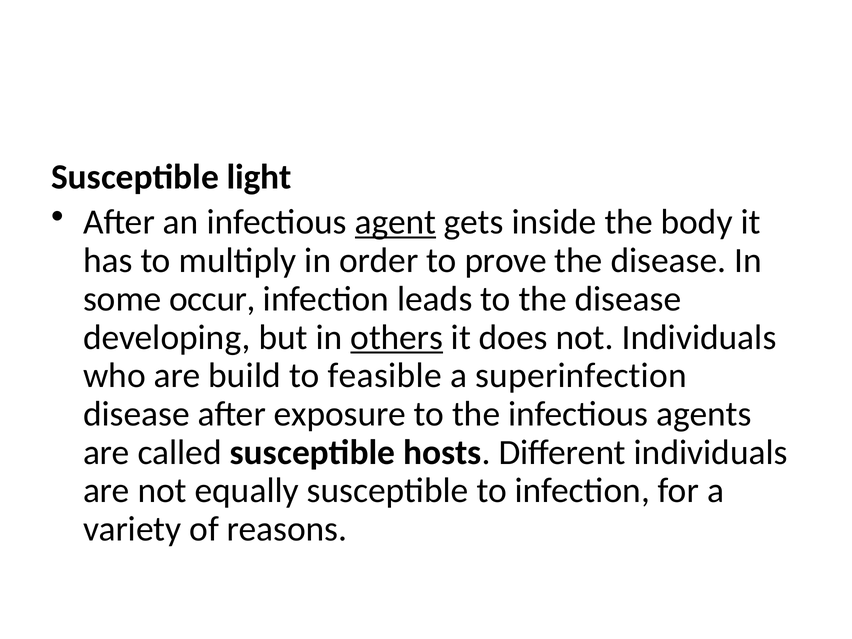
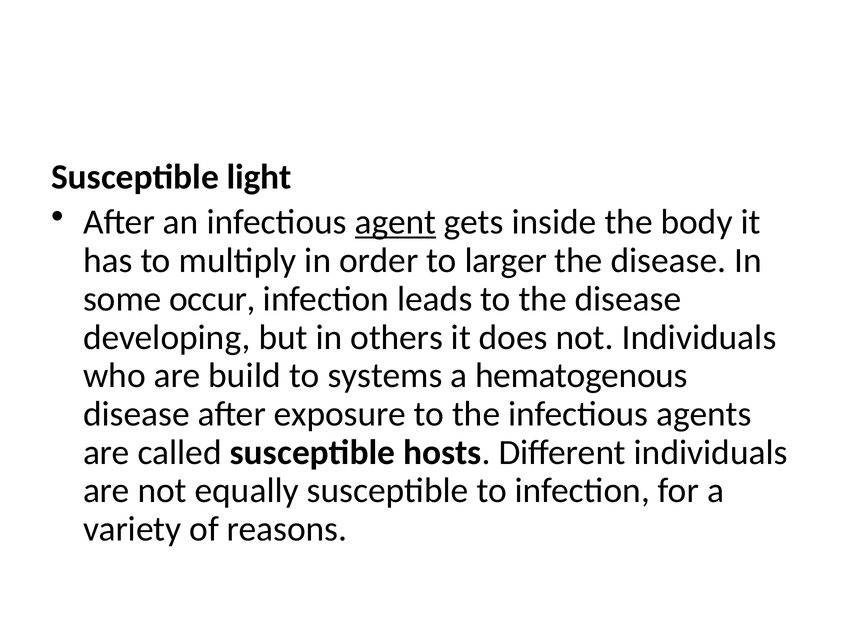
prove: prove -> larger (506, 261)
others underline: present -> none (397, 337)
feasible: feasible -> systems (385, 376)
superinfection: superinfection -> hematogenous (581, 376)
